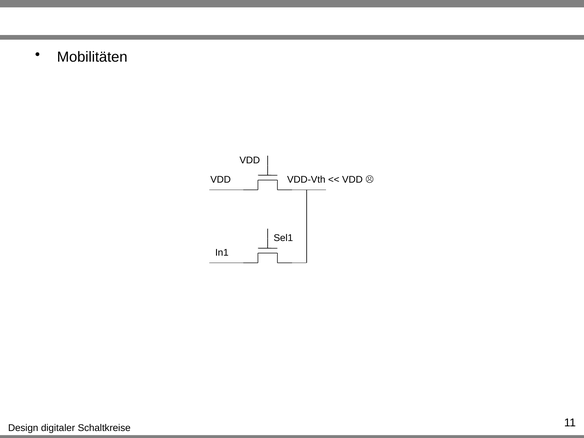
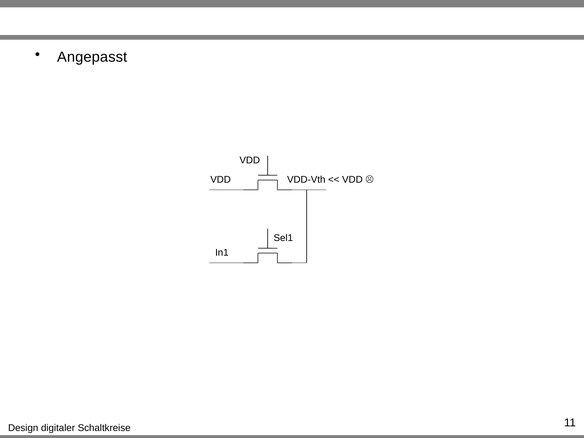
Mobilitäten: Mobilitäten -> Angepasst (92, 57)
